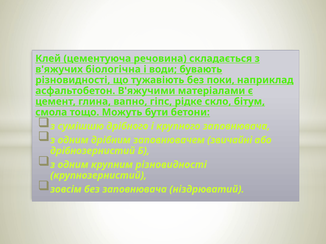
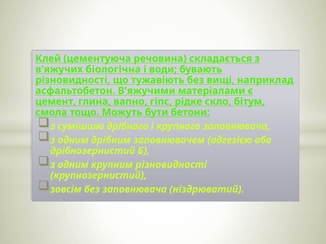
поки: поки -> вищі (221, 80)
звичайні: звичайні -> адгезією (230, 140)
